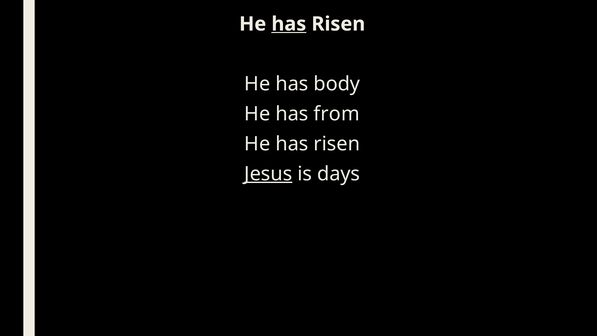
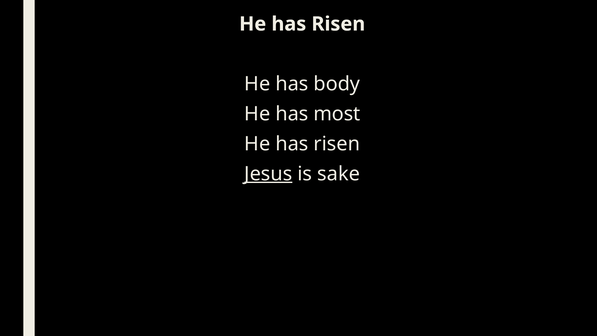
has underline: present -> none (289, 24)
from: from -> most (337, 114)
days: days -> sake (339, 174)
